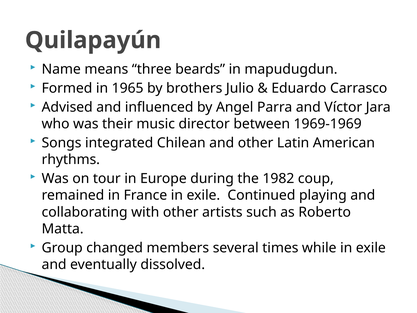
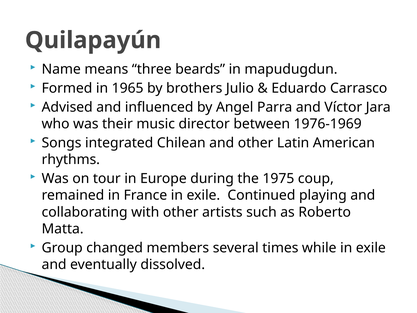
1969-1969: 1969-1969 -> 1976-1969 (328, 124)
1982: 1982 -> 1975 (278, 179)
